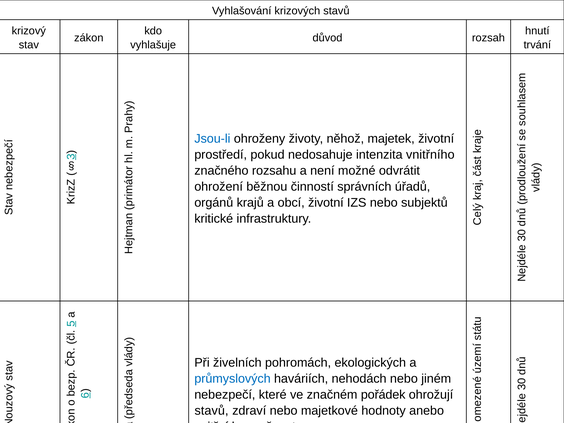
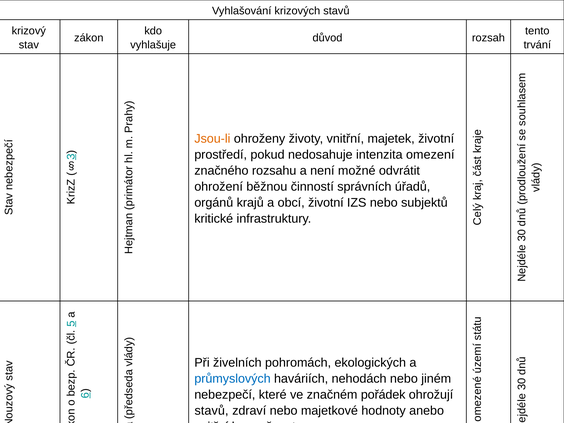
hnutí: hnutí -> tento (537, 31)
Jsou-li colour: blue -> orange (212, 139)
životy něhož: něhož -> vnitřní (345, 139)
vnitřního: vnitřního -> omezení (430, 155)
